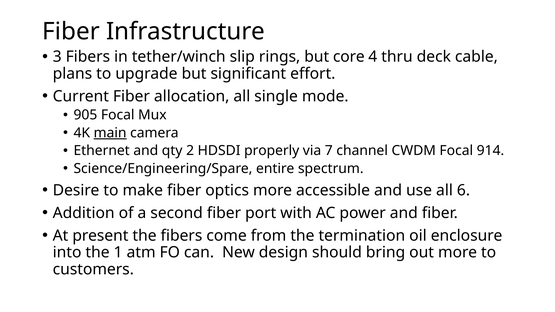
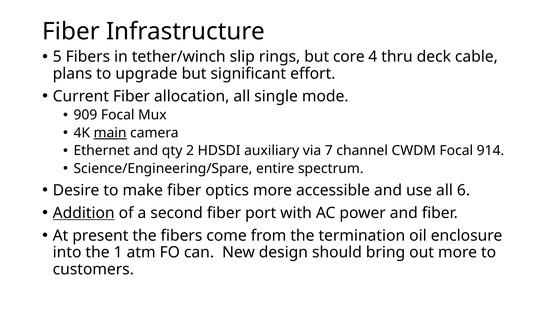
3: 3 -> 5 (57, 57)
905: 905 -> 909 (85, 115)
properly: properly -> auxiliary (272, 151)
Addition underline: none -> present (84, 213)
